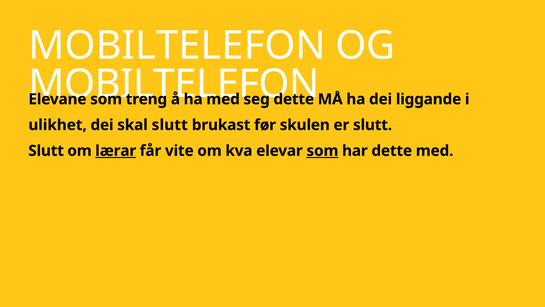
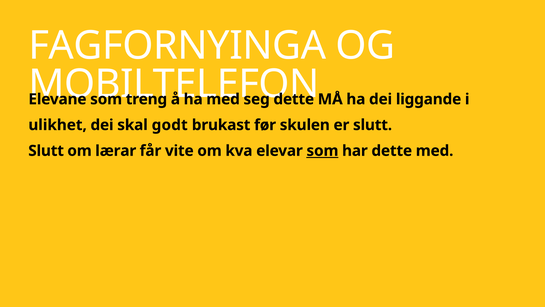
MOBILTELEFON: MOBILTELEFON -> FAGFORNYINGA (177, 46)
skal slutt: slutt -> godt (170, 125)
lærar underline: present -> none (116, 151)
